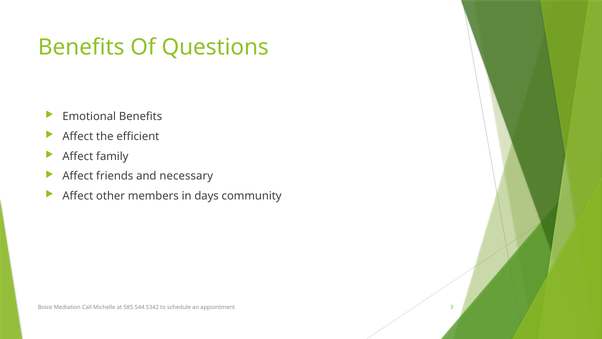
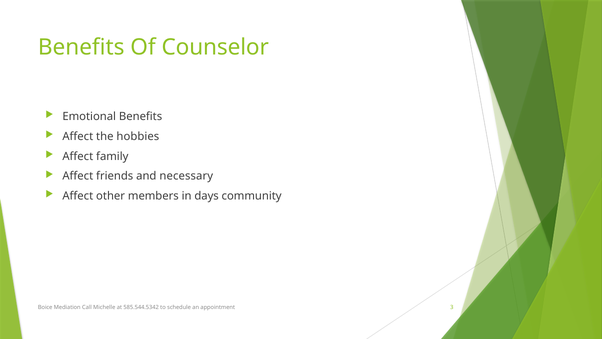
Questions: Questions -> Counselor (215, 47)
efficient: efficient -> hobbies (138, 136)
